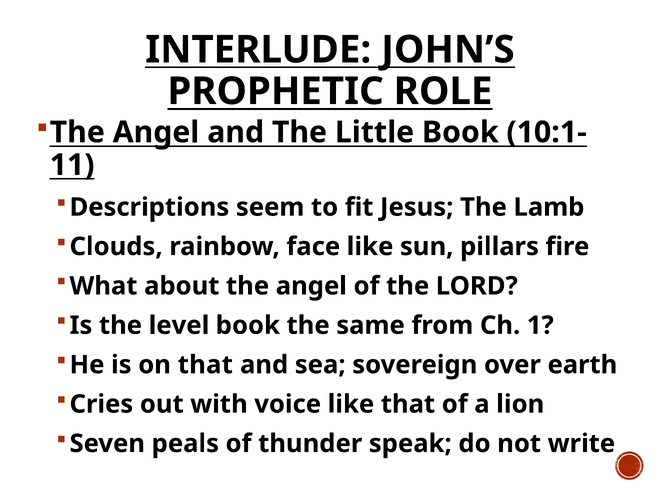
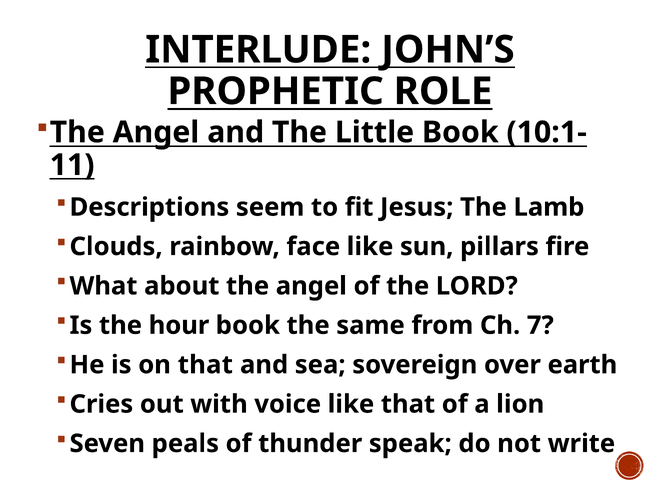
level: level -> hour (179, 325)
1: 1 -> 7 (540, 325)
